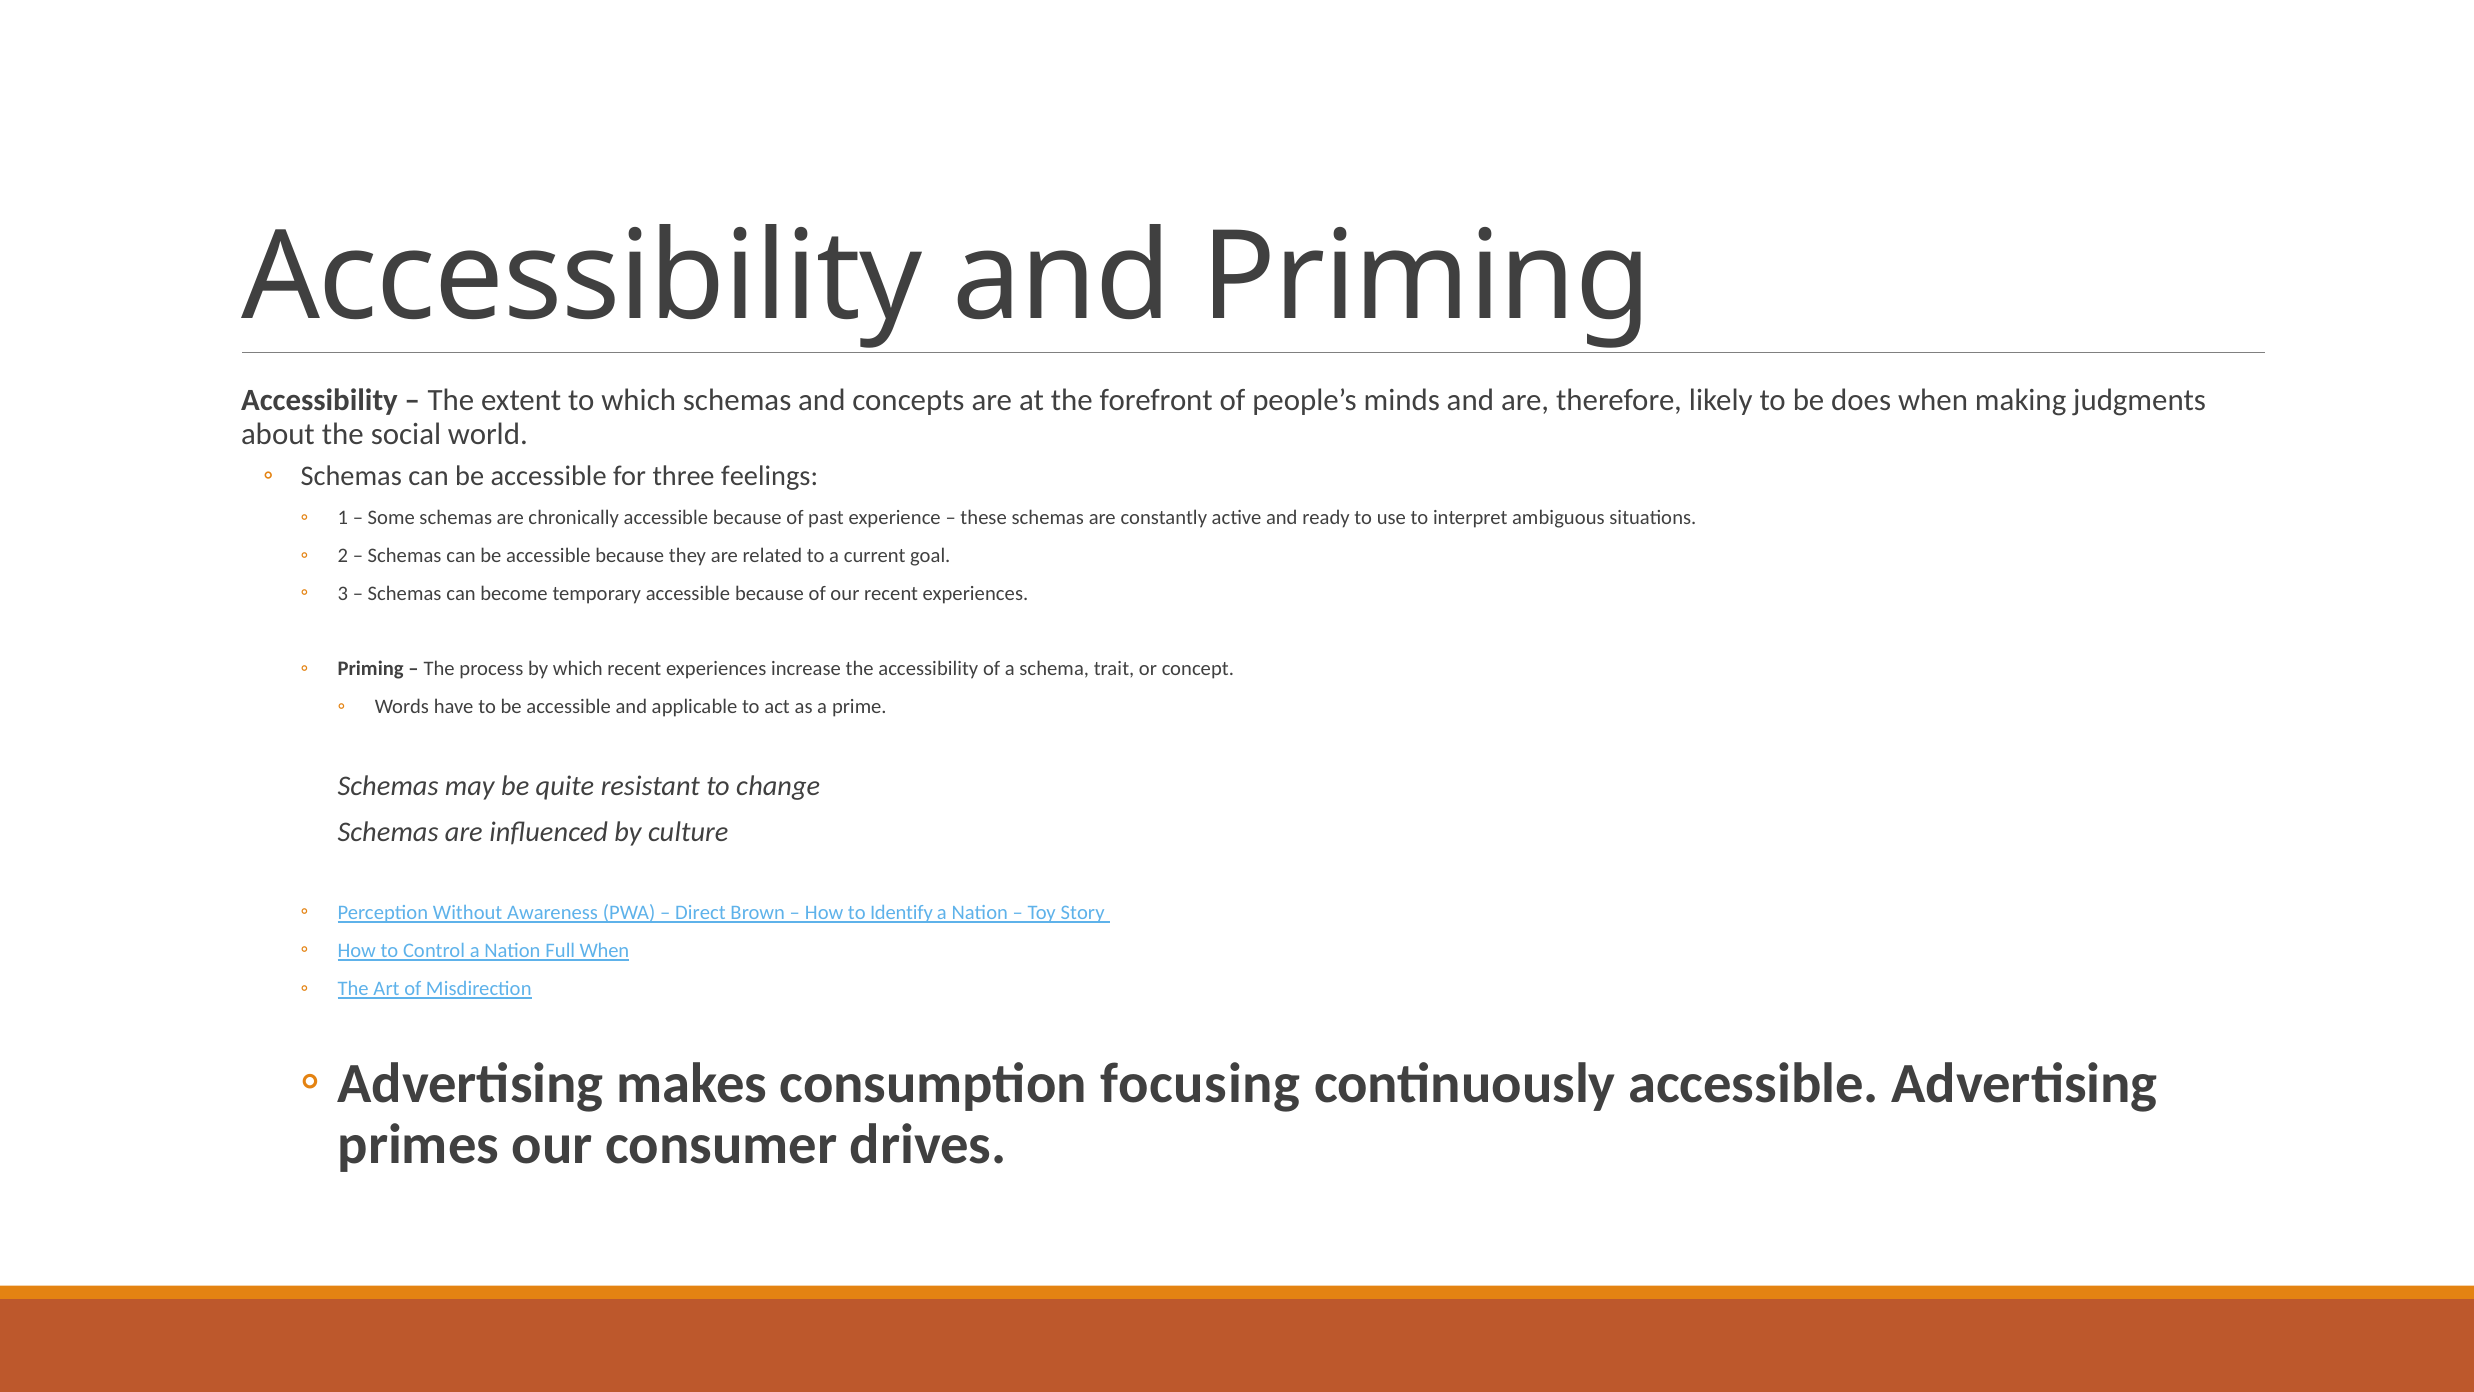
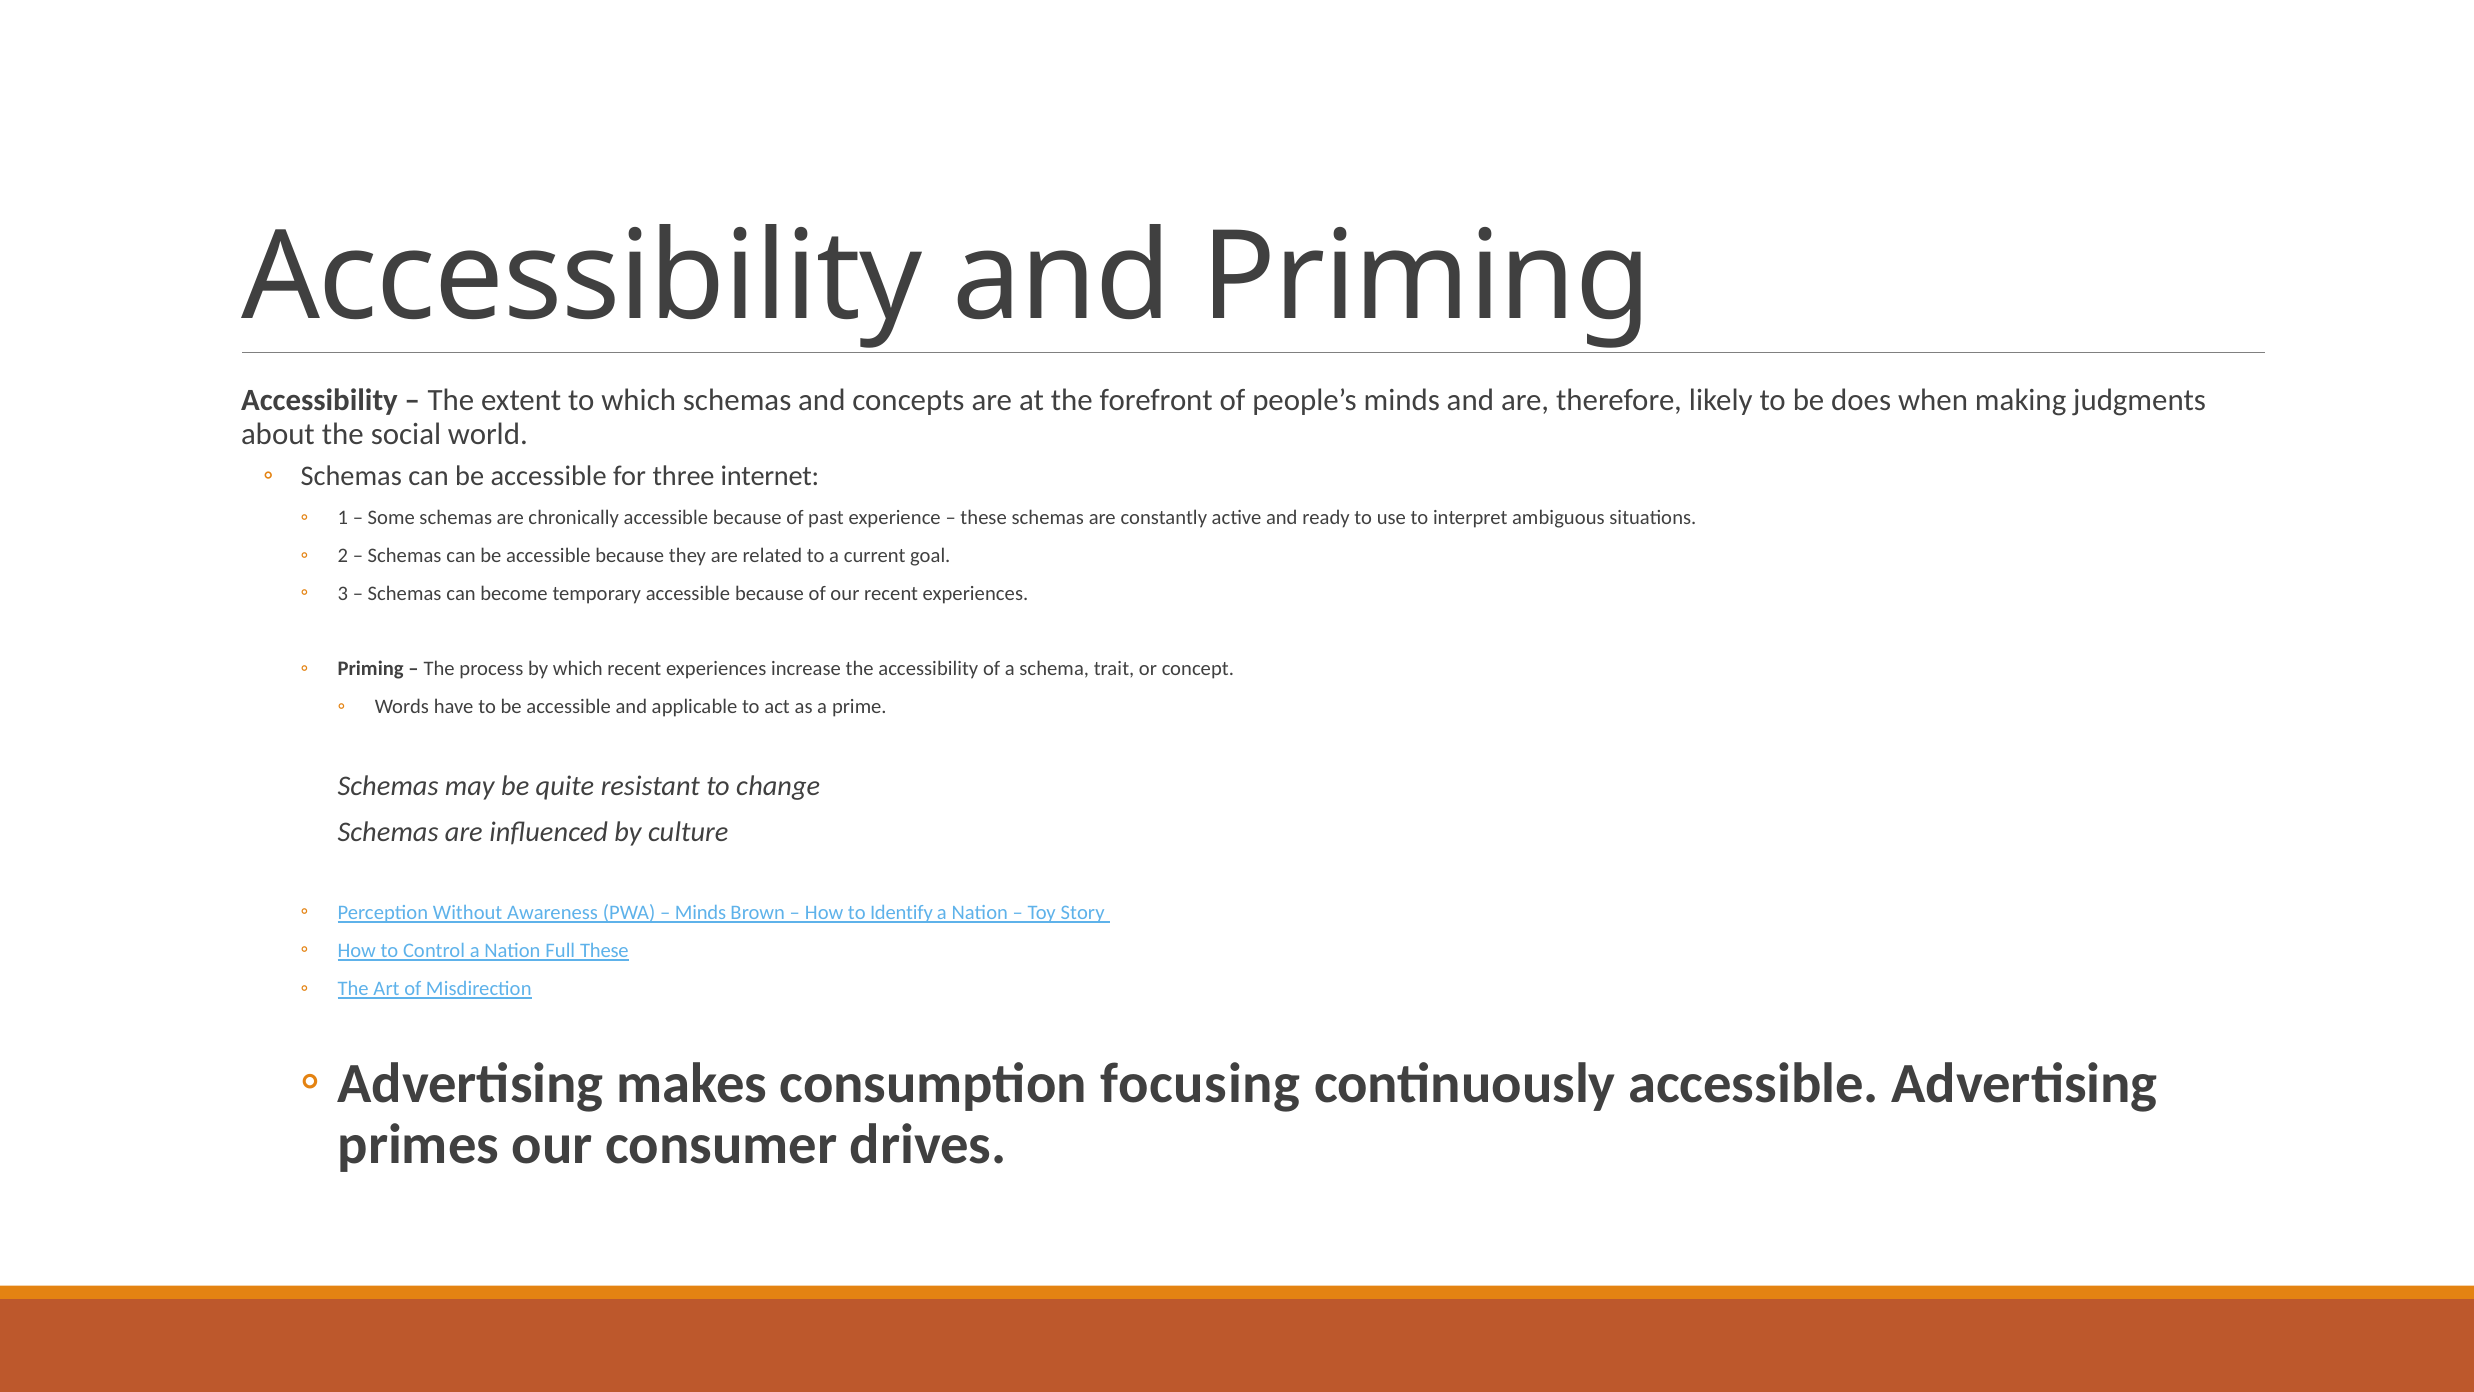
feelings: feelings -> internet (770, 476)
Direct: Direct -> Minds (701, 912)
Full When: When -> These (604, 951)
